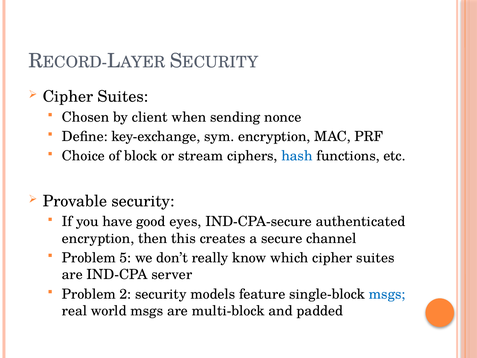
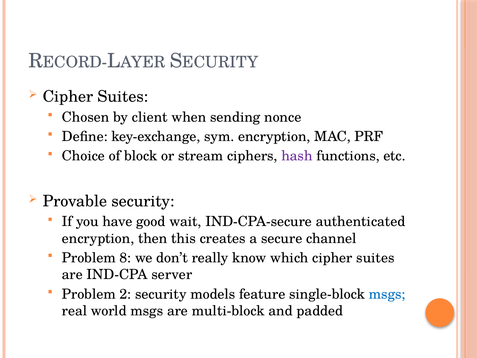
hash colour: blue -> purple (297, 156)
eyes: eyes -> wait (185, 222)
5: 5 -> 8 (125, 258)
